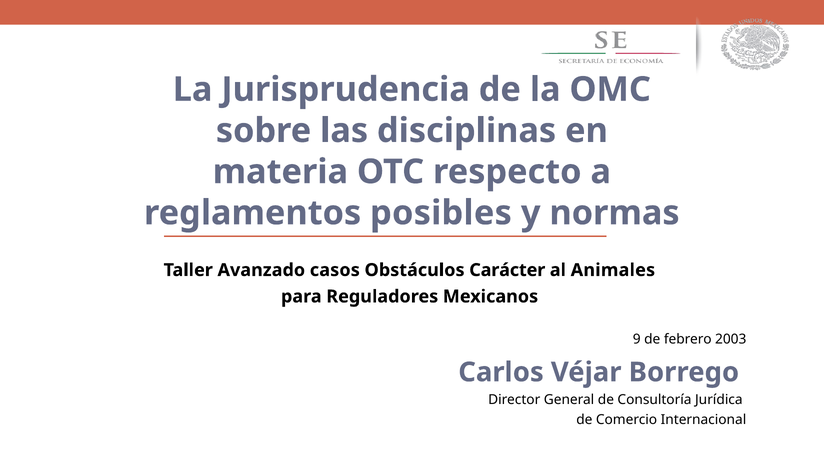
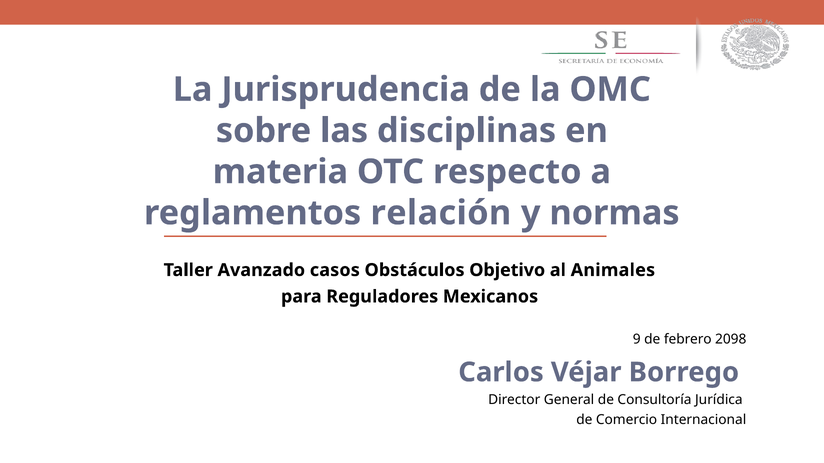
posibles: posibles -> relación (441, 213)
Carácter: Carácter -> Objetivo (507, 270)
2003: 2003 -> 2098 (731, 340)
